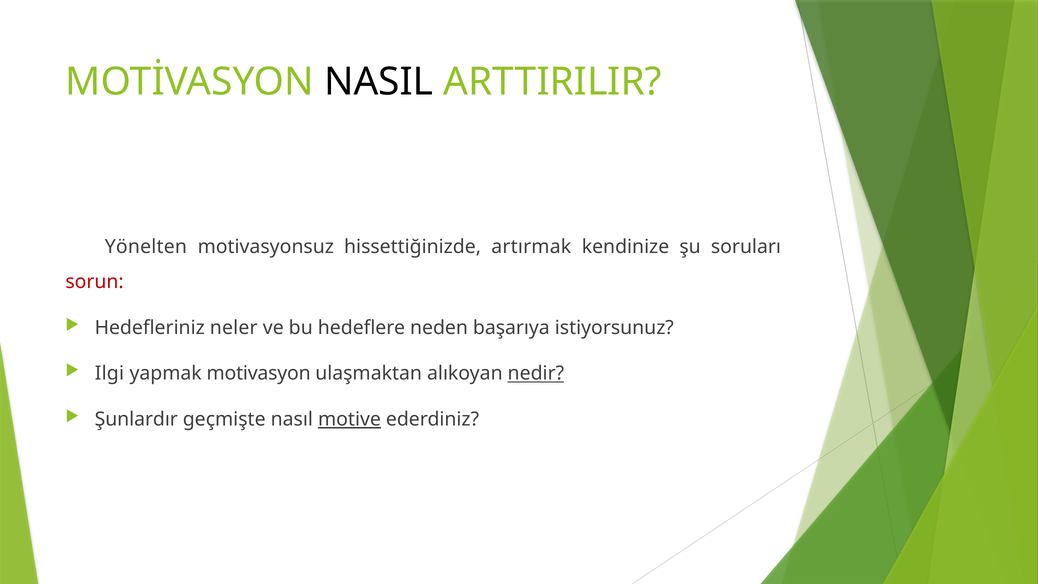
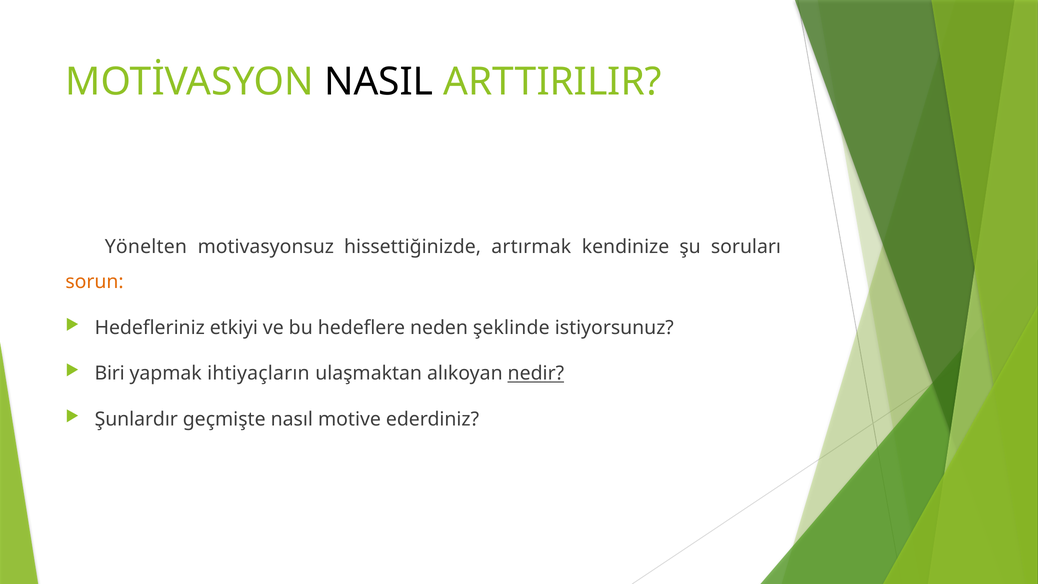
sorun colour: red -> orange (95, 282)
neler: neler -> etkiyi (234, 328)
başarıya: başarıya -> şeklinde (511, 328)
Ilgi: Ilgi -> Biri (110, 373)
motivasyon: motivasyon -> ihtiyaçların (258, 373)
motive underline: present -> none (349, 419)
